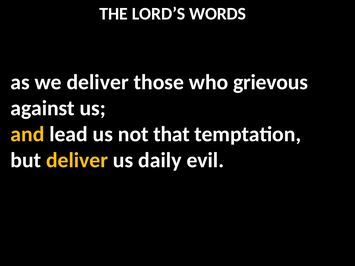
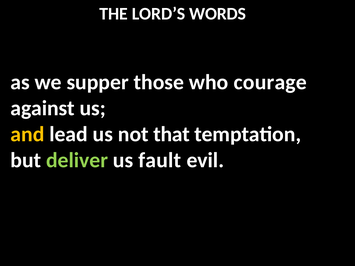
we deliver: deliver -> supper (98, 82)
grievous: grievous -> courage (270, 82)
deliver colour: yellow -> light green (77, 160)
daily: daily -> fault (160, 160)
